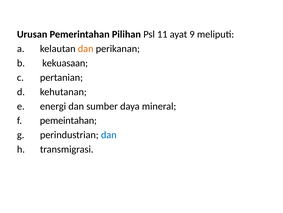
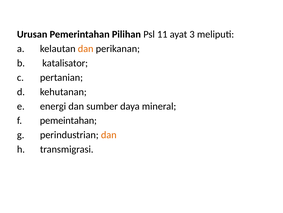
9: 9 -> 3 (192, 34)
kekuasaan: kekuasaan -> katalisator (65, 63)
dan colour: blue -> orange (109, 135)
